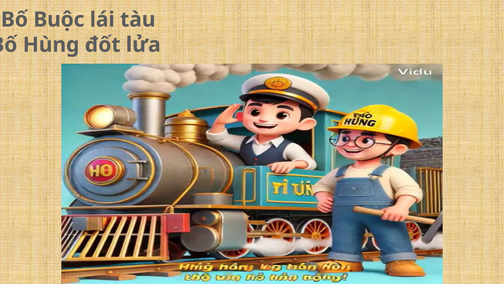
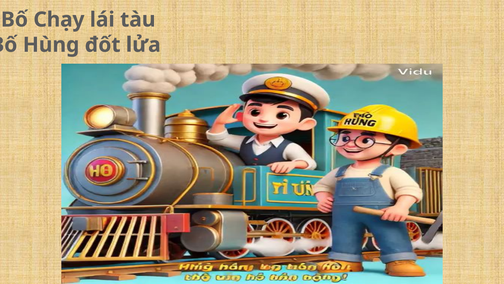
Buộc: Buộc -> Chạy (59, 20)
